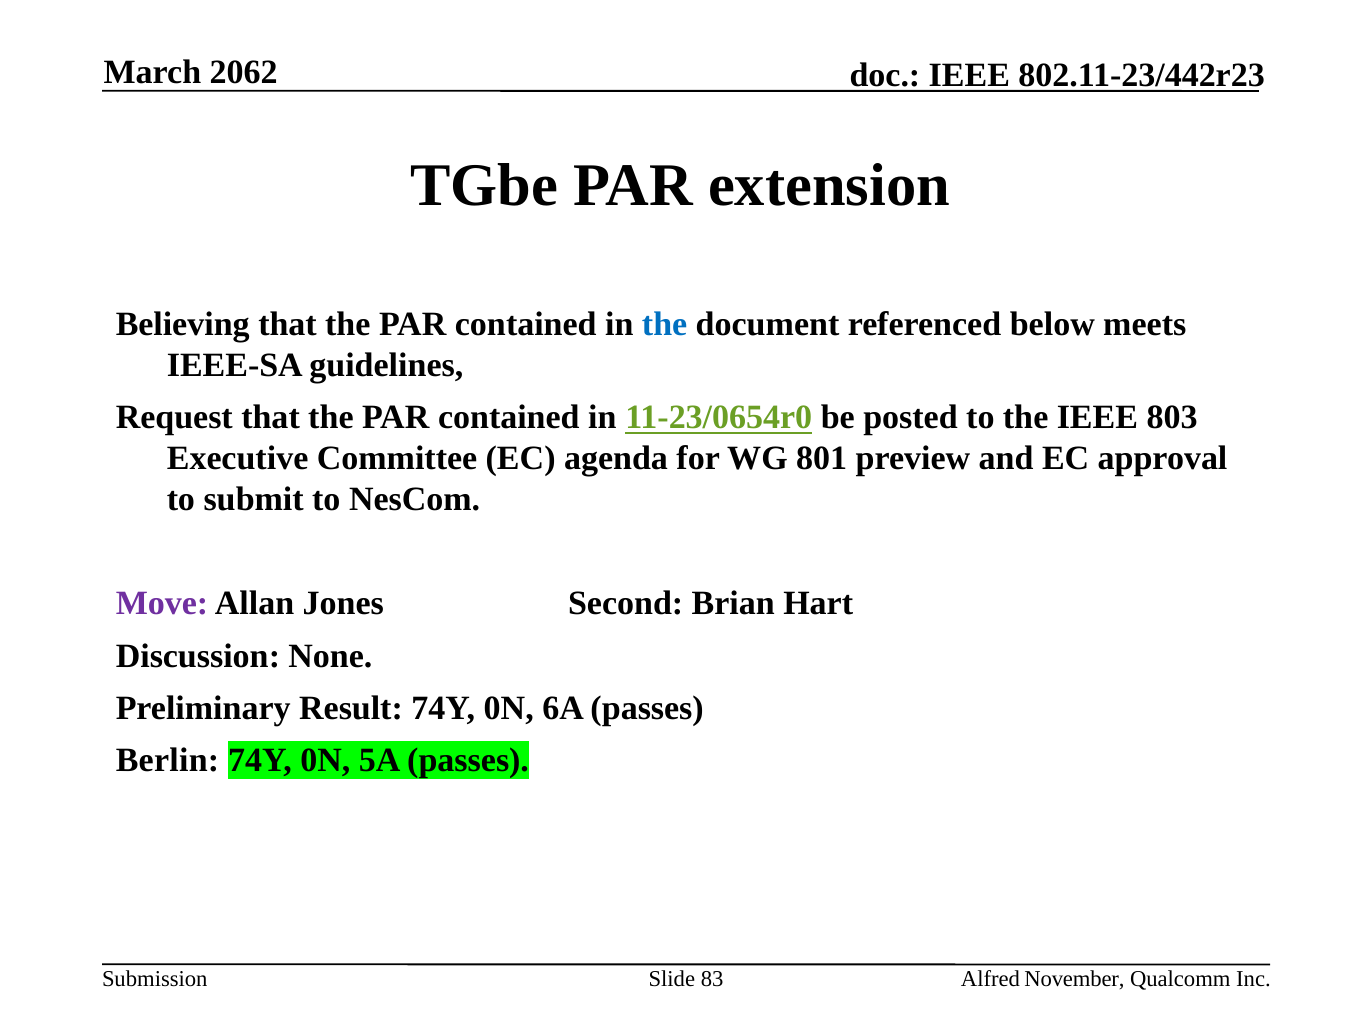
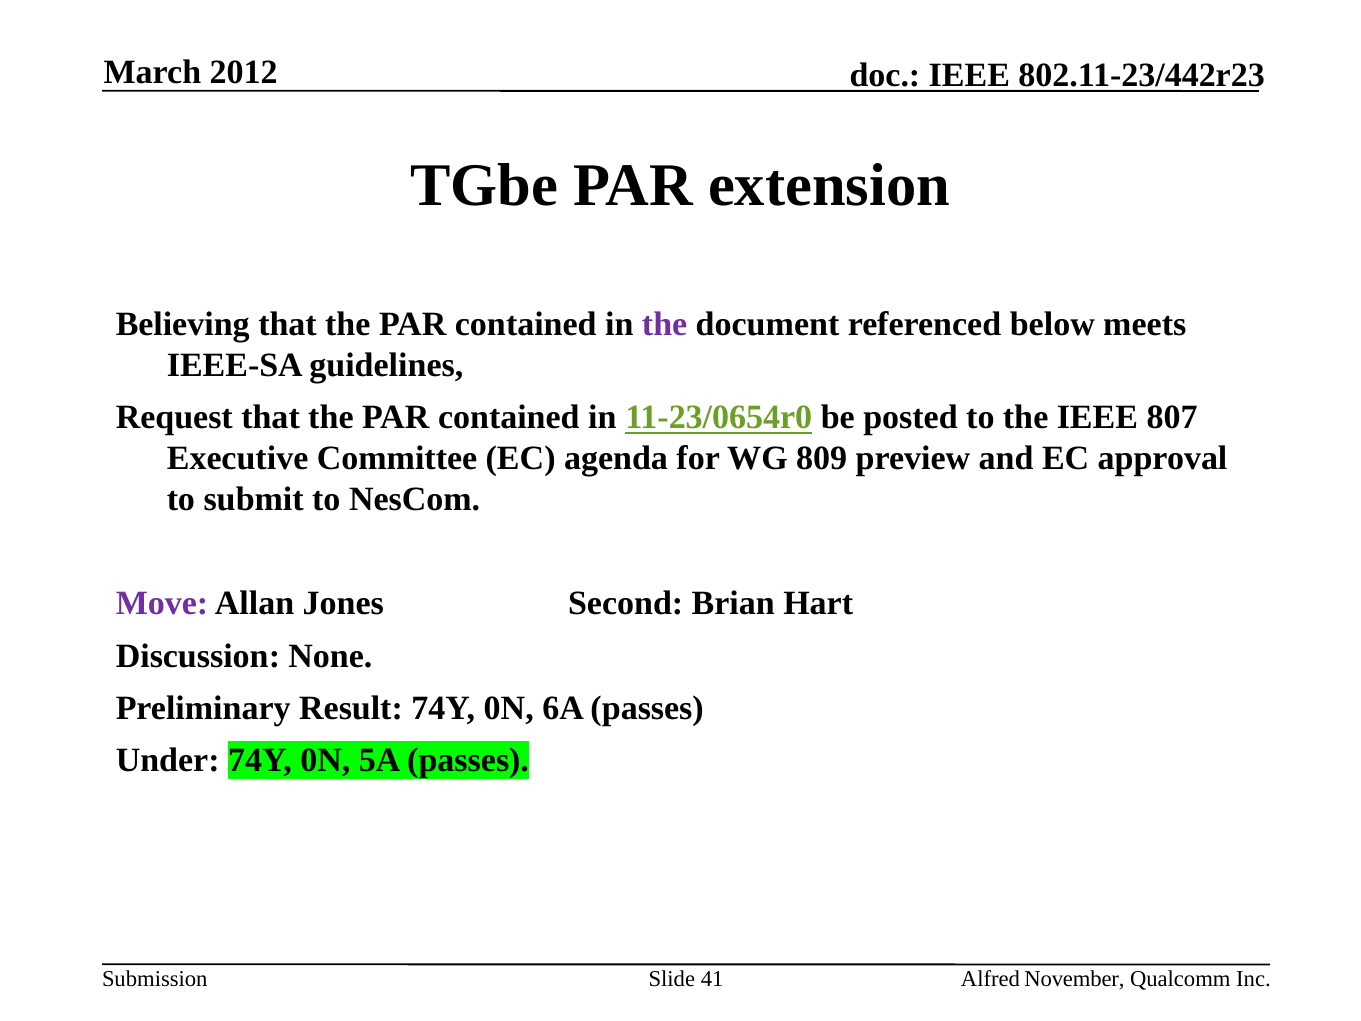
2062: 2062 -> 2012 (244, 72)
the colour: blue -> purple (665, 325)
803: 803 -> 807 (1172, 418)
801: 801 -> 809 (822, 458)
Berlin: Berlin -> Under (168, 760)
83: 83 -> 41 (712, 979)
